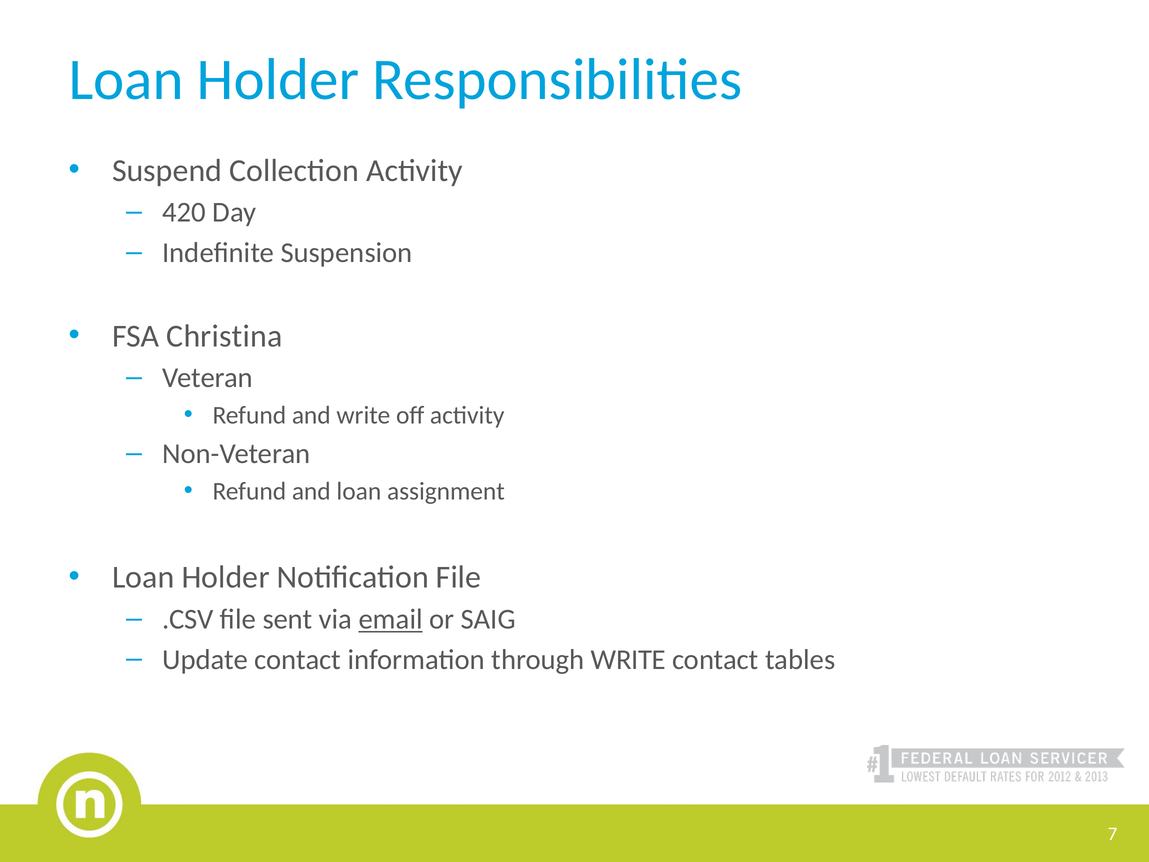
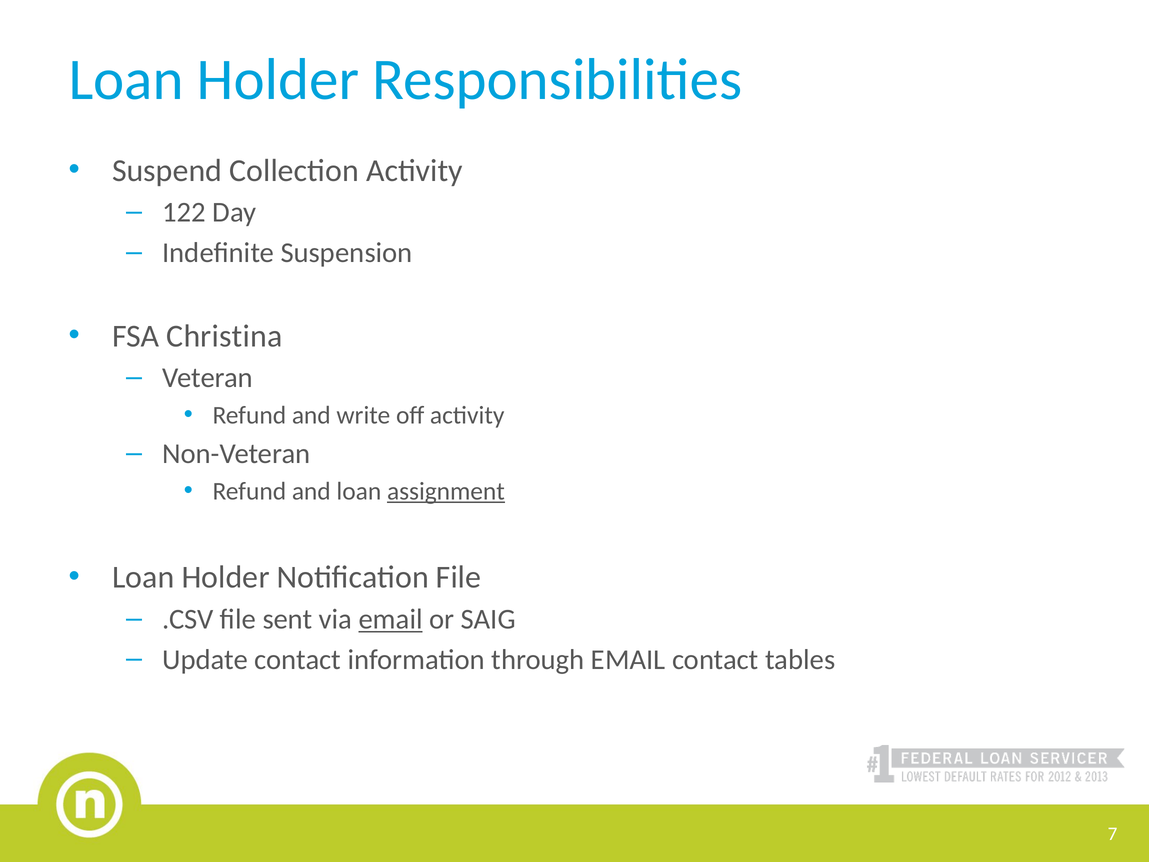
420: 420 -> 122 (184, 212)
assignment underline: none -> present (446, 491)
through WRITE: WRITE -> EMAIL (628, 659)
